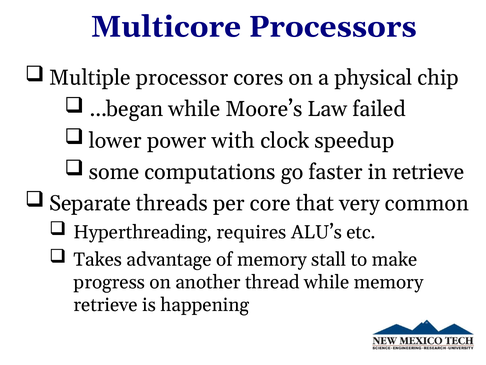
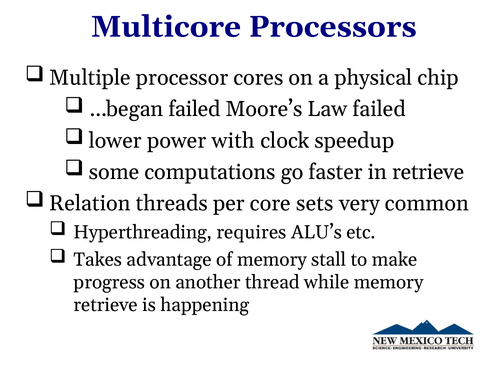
…began while: while -> failed (195, 109)
Separate: Separate -> Relation (90, 203)
that: that -> sets (315, 203)
